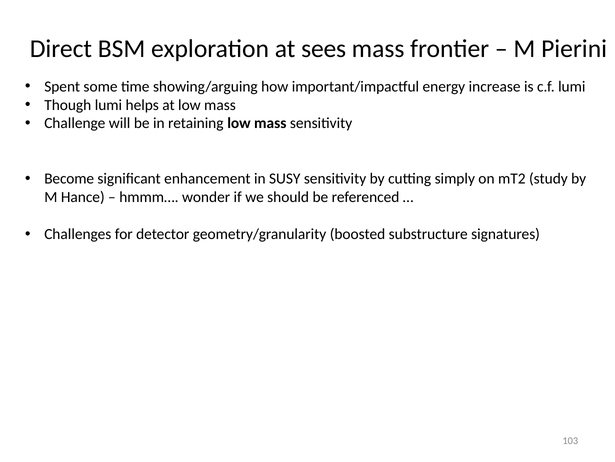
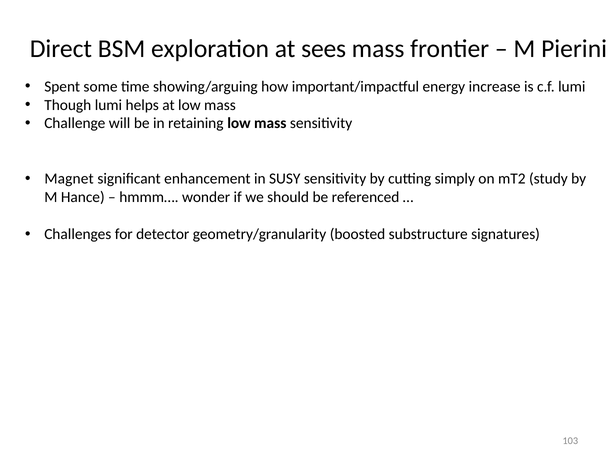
Become: Become -> Magnet (69, 179)
